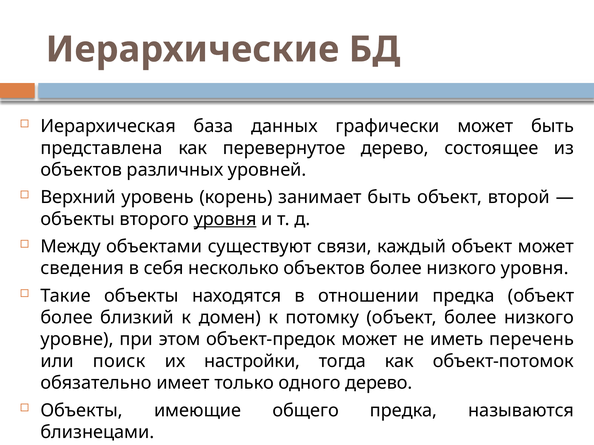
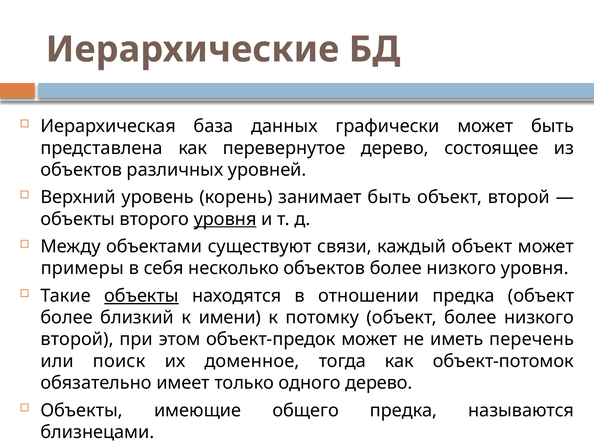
сведения: сведения -> примеры (82, 269)
объекты underline: none -> present (141, 296)
домен: домен -> имени (230, 318)
уровне: уровне -> второй (77, 340)
настройки: настройки -> доменное (252, 361)
